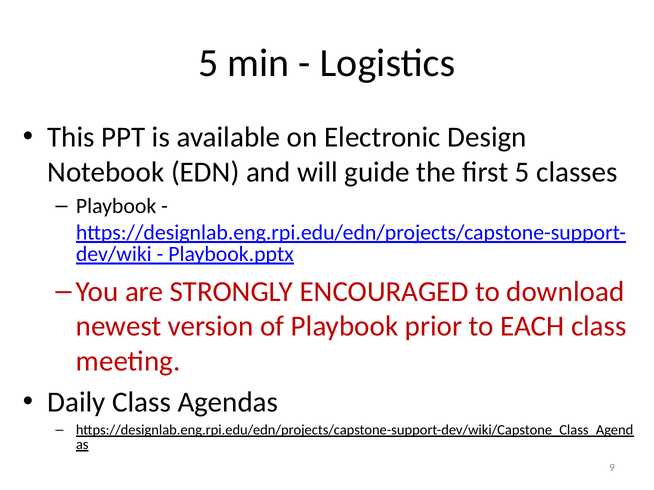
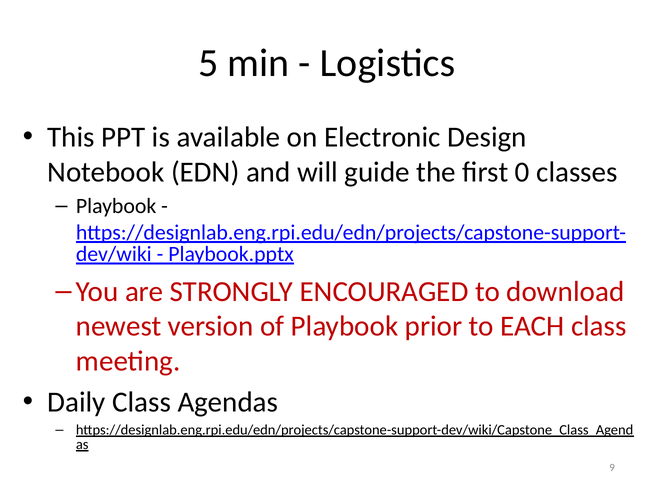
first 5: 5 -> 0 (522, 172)
